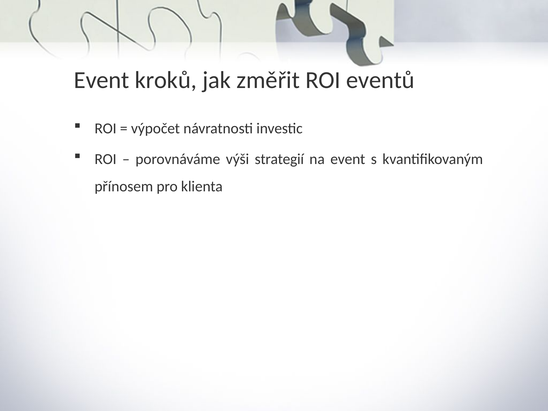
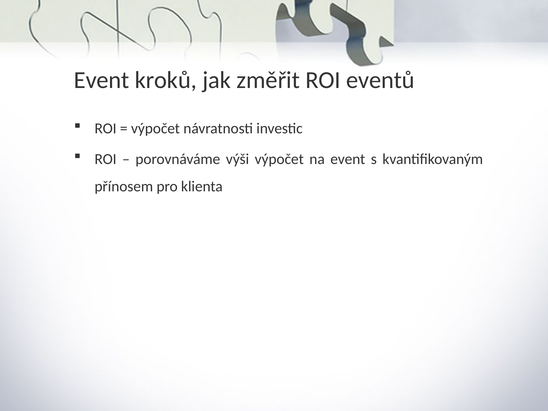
výši strategií: strategií -> výpočet (279, 159)
